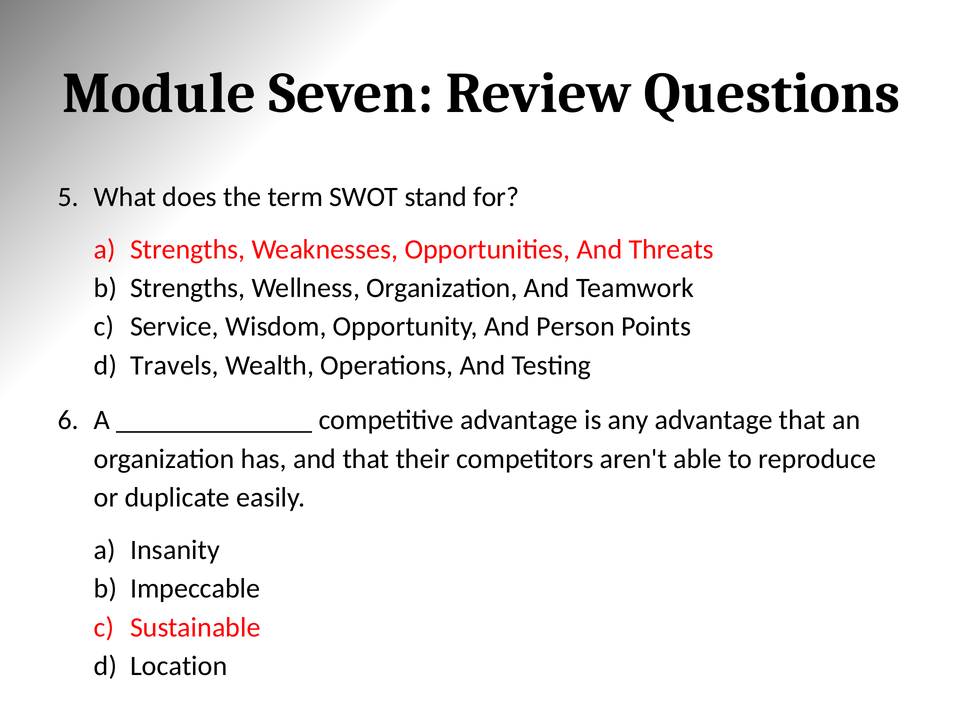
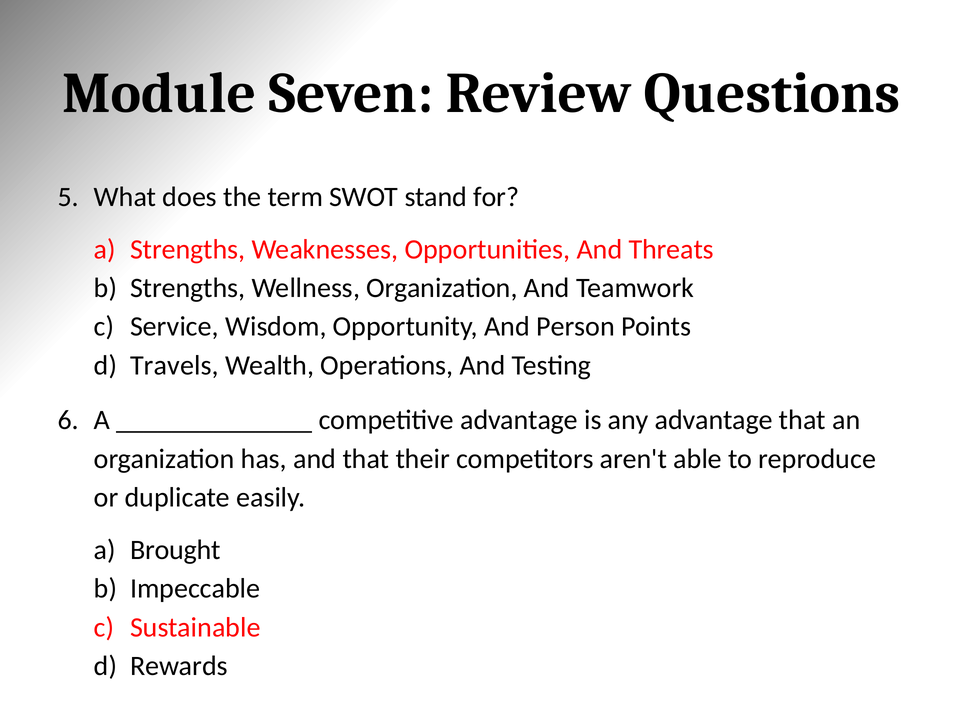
Insanity: Insanity -> Brought (175, 550)
Location: Location -> Rewards (179, 666)
